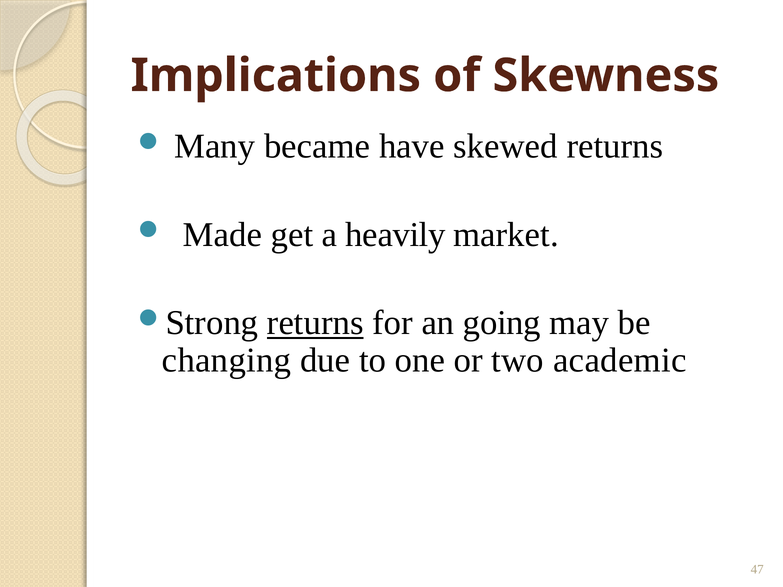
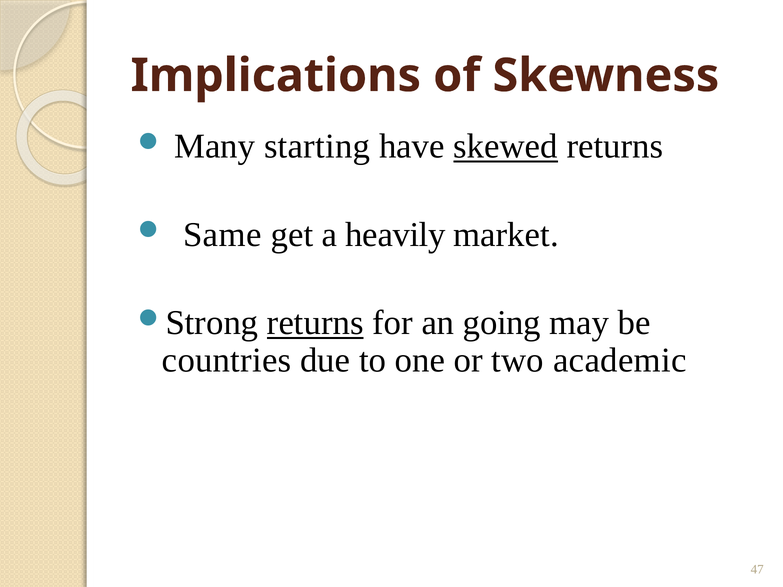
became: became -> starting (317, 147)
skewed underline: none -> present (506, 147)
Made: Made -> Same (222, 235)
changing: changing -> countries (227, 361)
